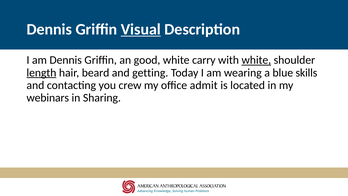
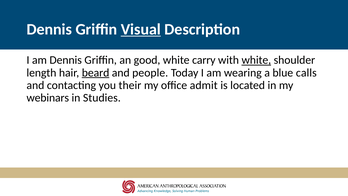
length underline: present -> none (41, 73)
beard underline: none -> present (96, 73)
getting: getting -> people (150, 73)
skills: skills -> calls (306, 73)
crew: crew -> their (130, 85)
Sharing: Sharing -> Studies (102, 98)
